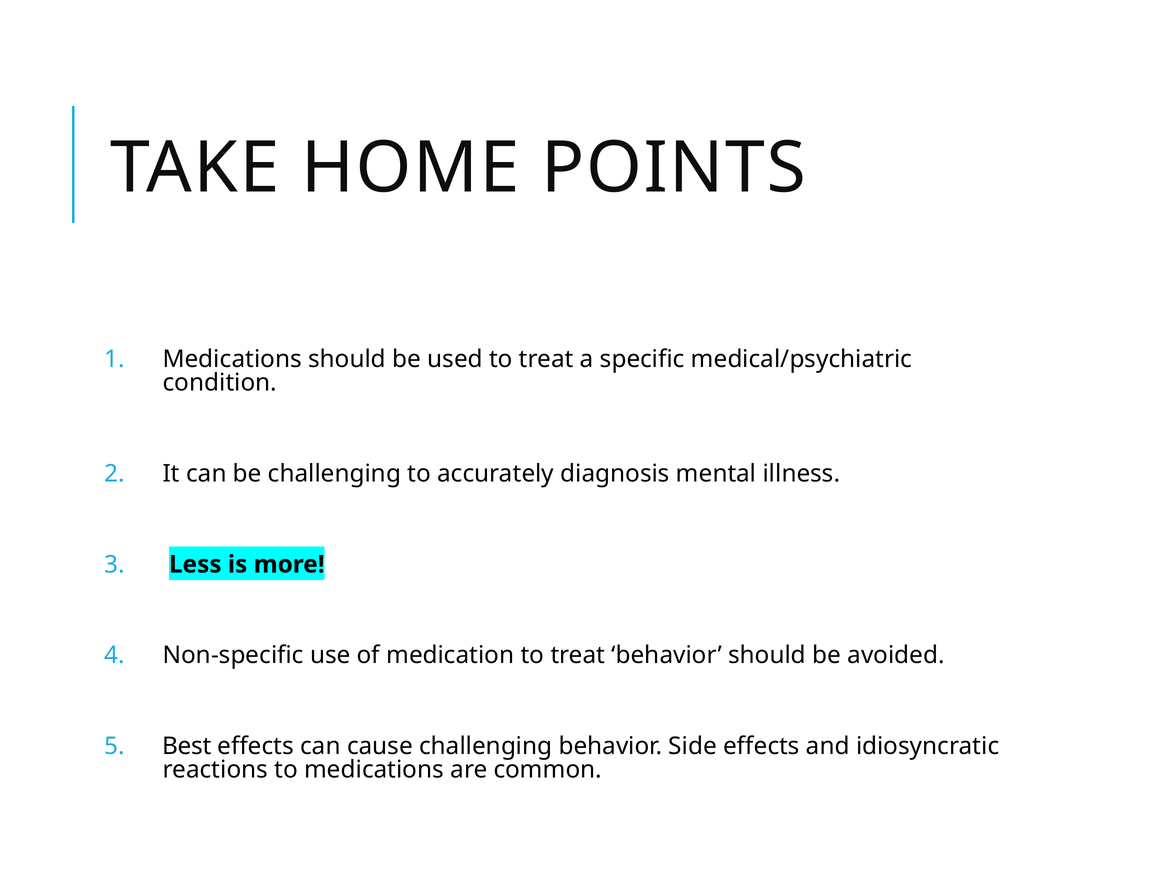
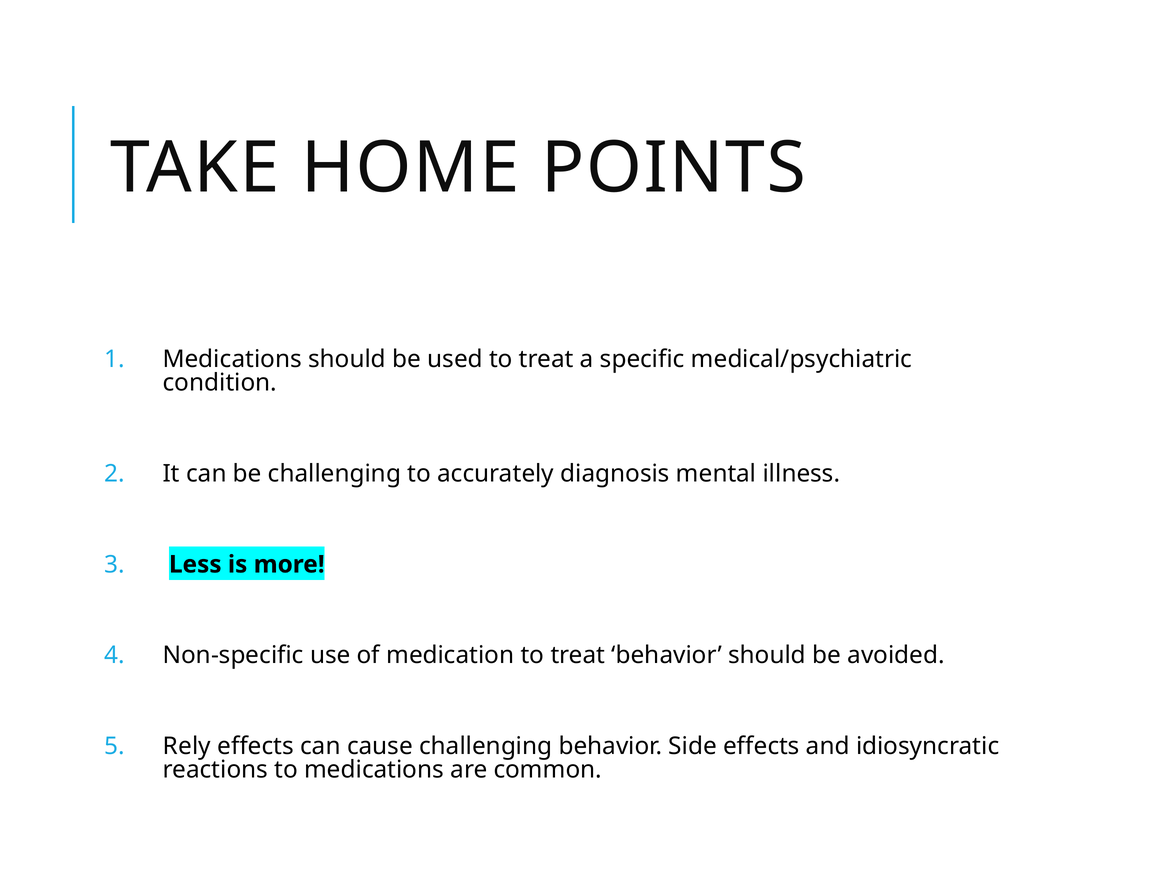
Best: Best -> Rely (187, 746)
